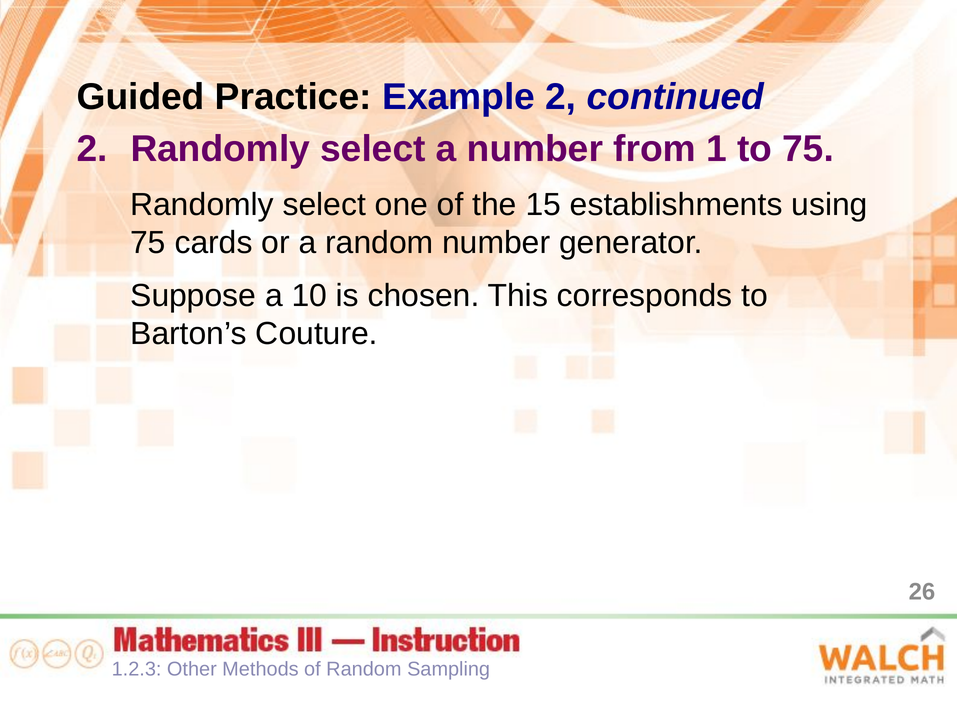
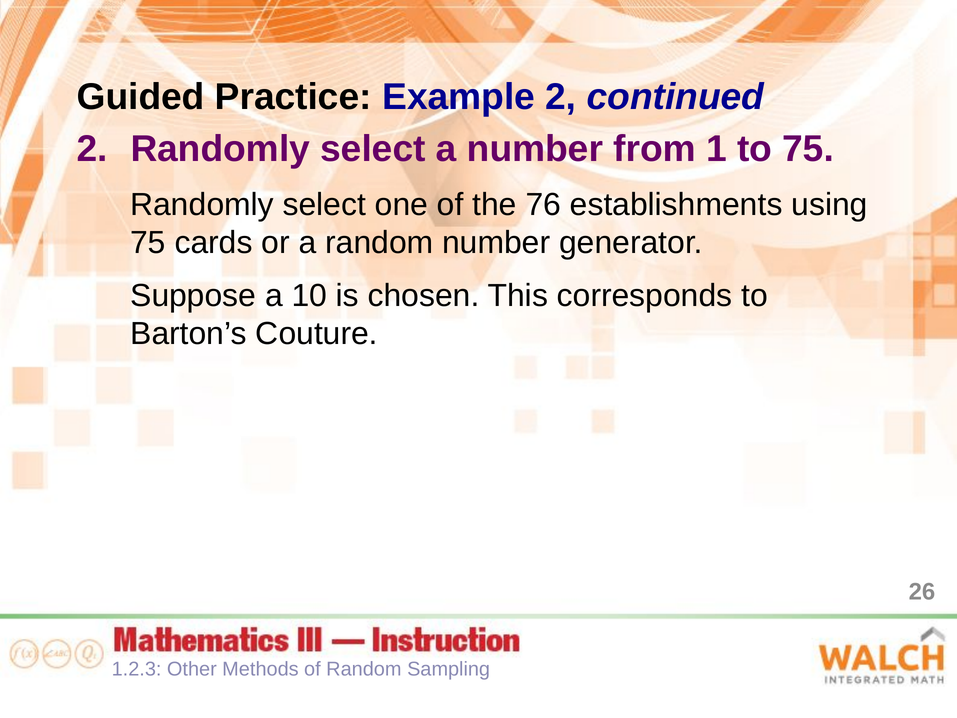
15: 15 -> 76 (543, 204)
